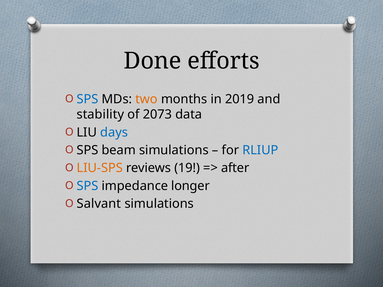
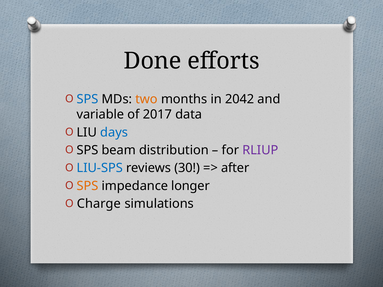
2019: 2019 -> 2042 (240, 99)
stability: stability -> variable (100, 115)
2073: 2073 -> 2017 (157, 115)
beam simulations: simulations -> distribution (174, 150)
RLIUP colour: blue -> purple (260, 150)
LIU-SPS colour: orange -> blue (100, 168)
19: 19 -> 30 (187, 168)
SPS colour: blue -> orange (87, 186)
Salvant: Salvant -> Charge (99, 204)
